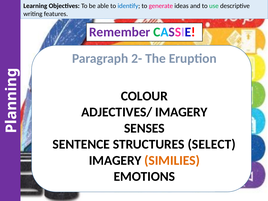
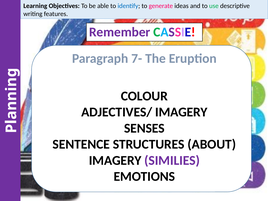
2-: 2- -> 7- (137, 59)
SELECT: SELECT -> ABOUT (212, 144)
SIMILIES colour: orange -> purple (172, 160)
